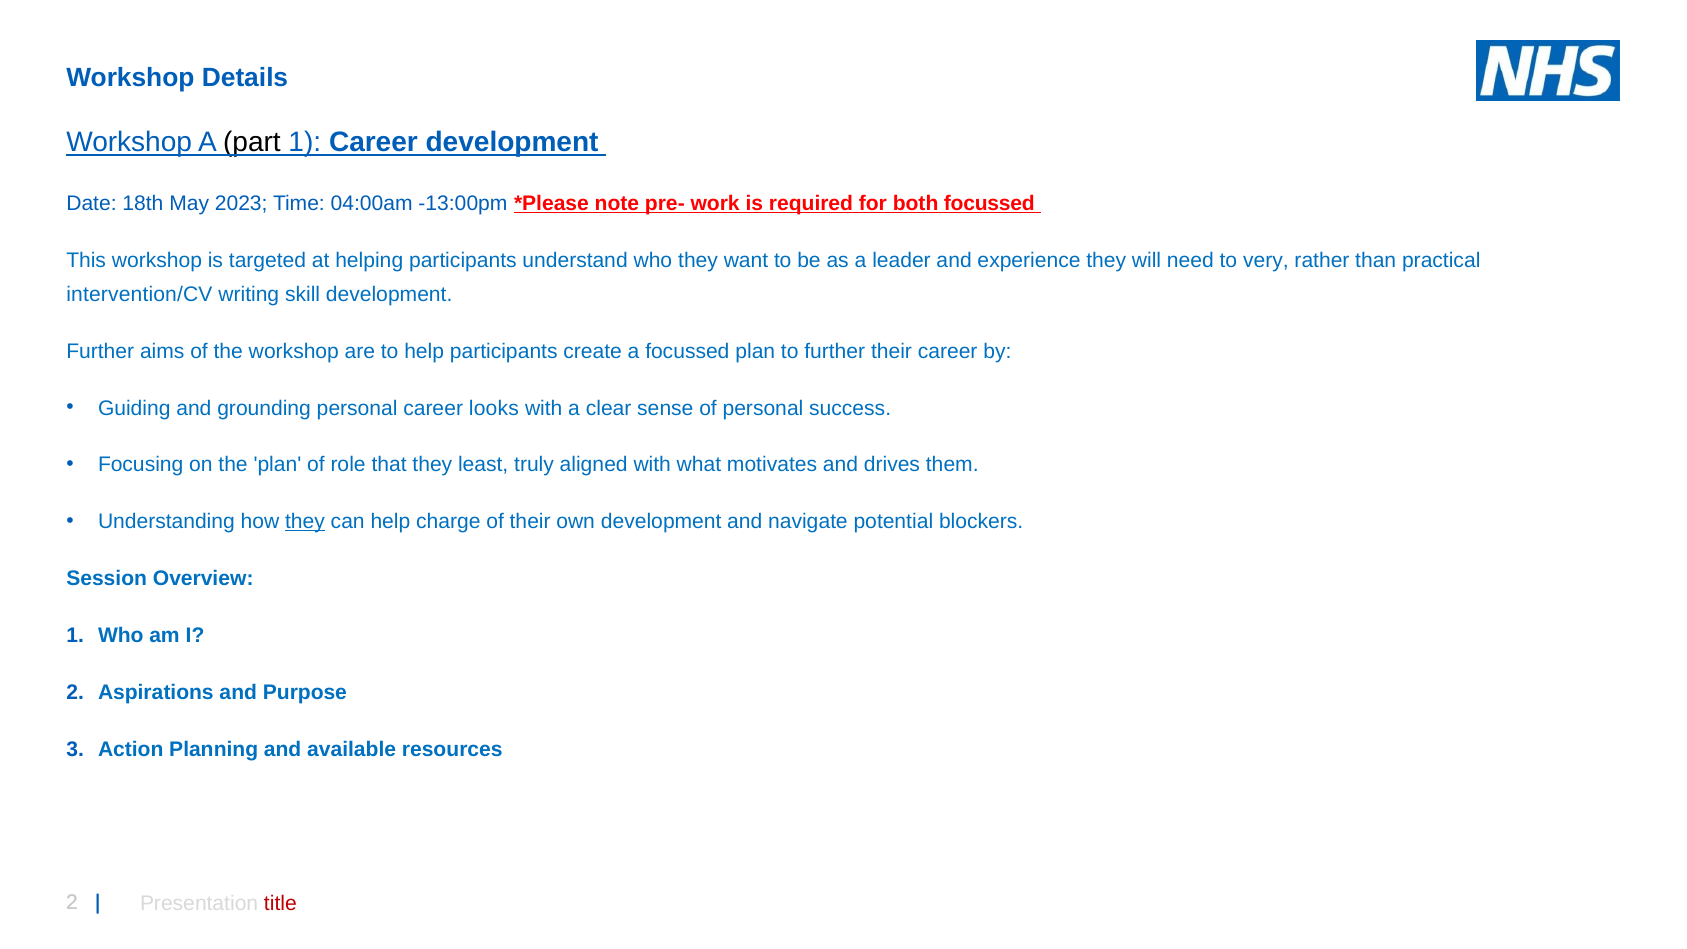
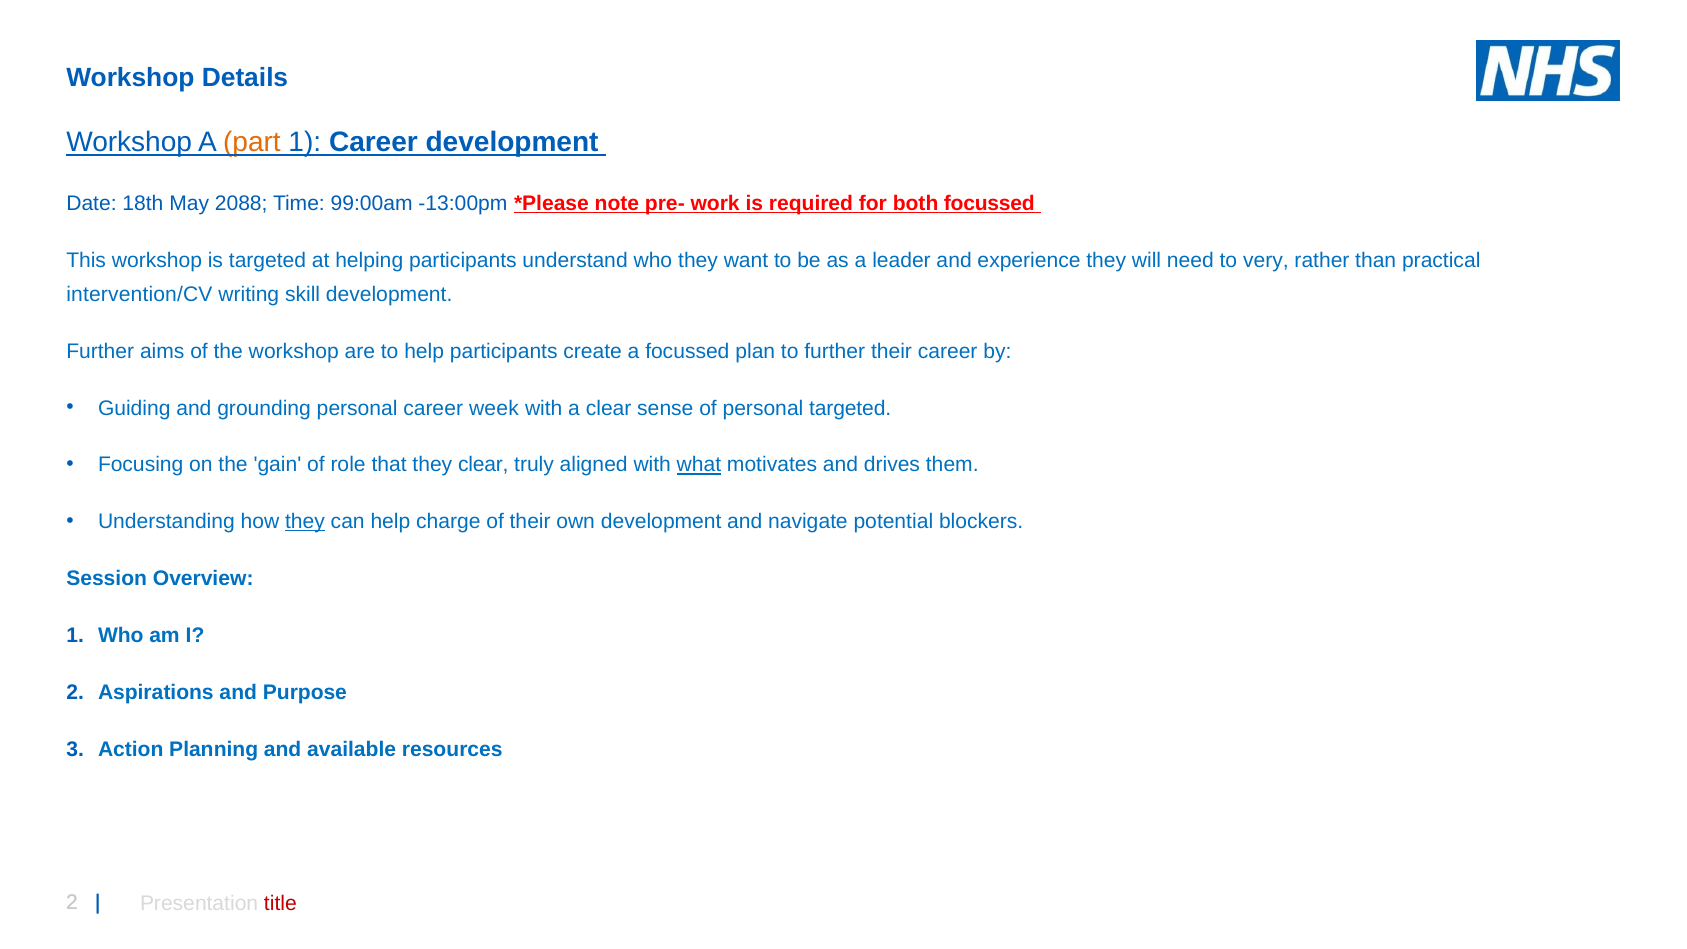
part colour: black -> orange (252, 143)
2023: 2023 -> 2088 (241, 203)
04:00am: 04:00am -> 99:00am (372, 203)
looks: looks -> week (494, 408)
personal success: success -> targeted (850, 408)
the plan: plan -> gain (277, 465)
they least: least -> clear (483, 465)
what underline: none -> present (699, 465)
